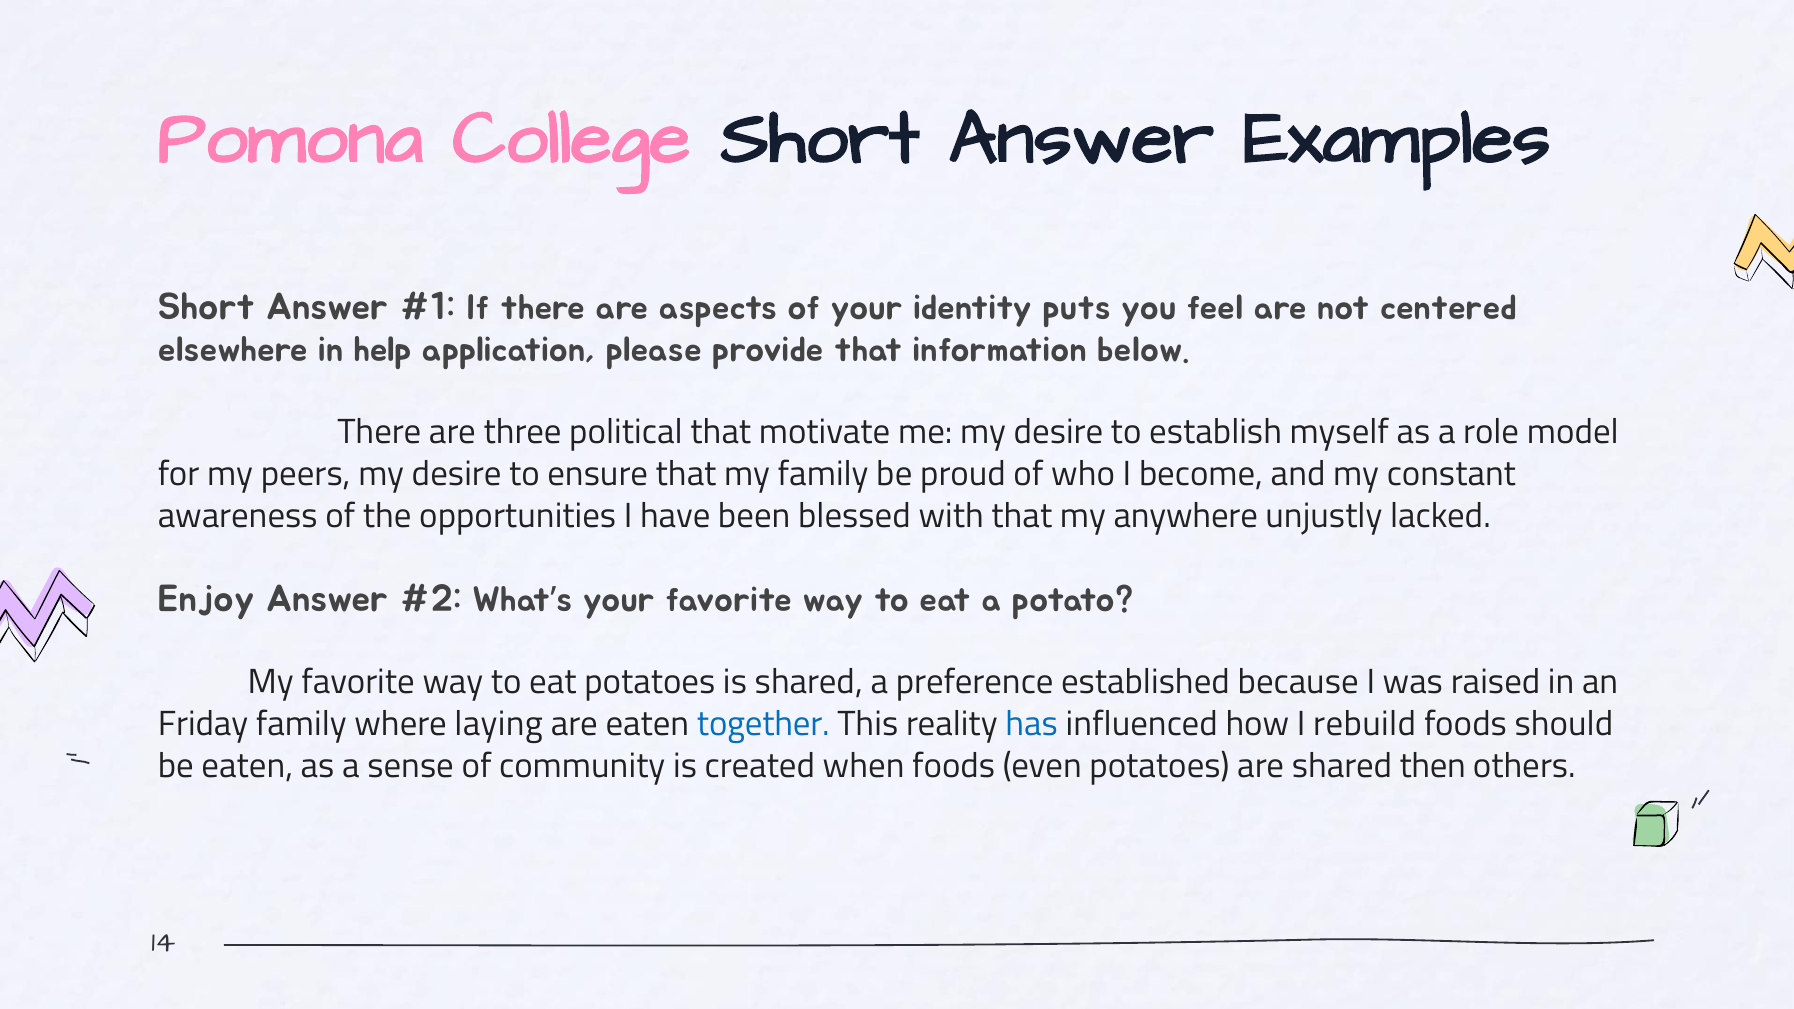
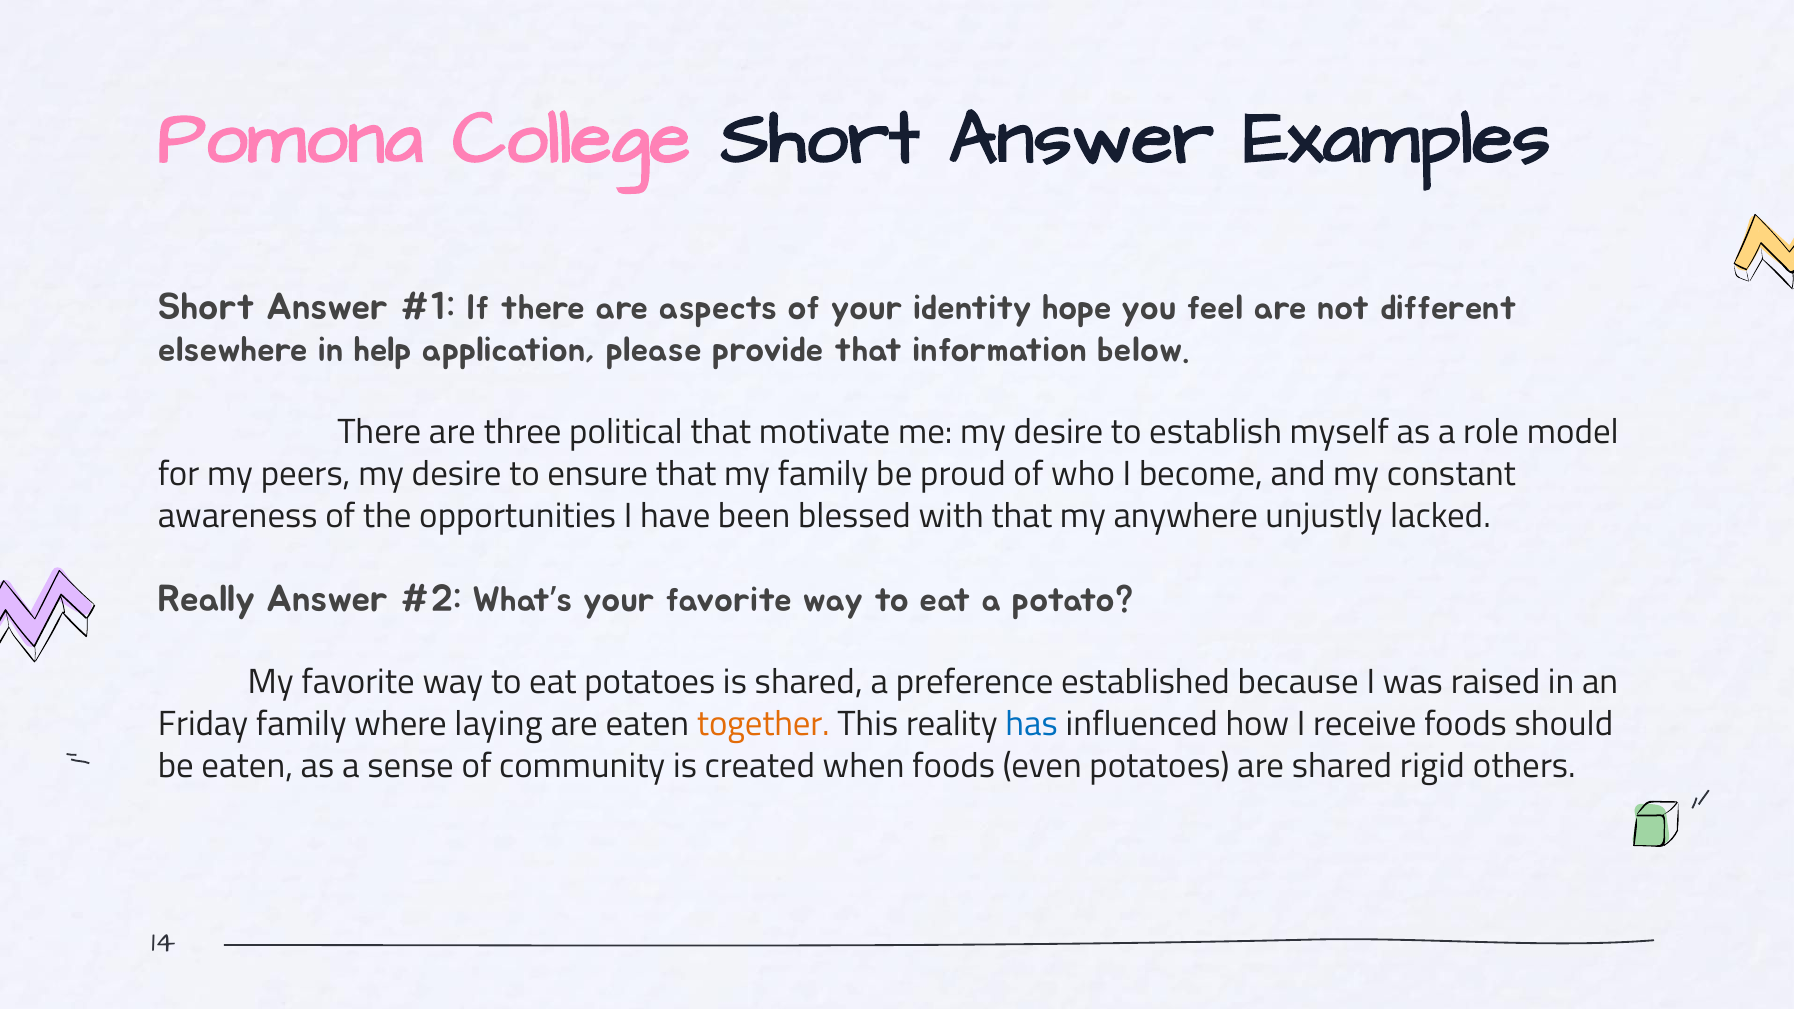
puts: puts -> hope (1077, 308)
centered: centered -> different (1448, 308)
Enjoy: Enjoy -> Really (207, 599)
together colour: blue -> orange (763, 724)
rebuild: rebuild -> receive (1365, 724)
then: then -> rigid (1432, 766)
